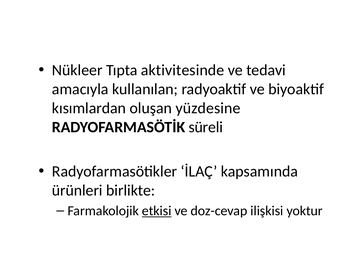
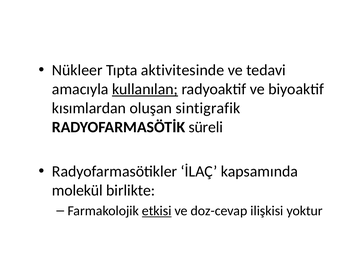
kullanılan underline: none -> present (145, 89)
yüzdesine: yüzdesine -> sintigrafik (208, 108)
ürünleri: ürünleri -> molekül (77, 190)
